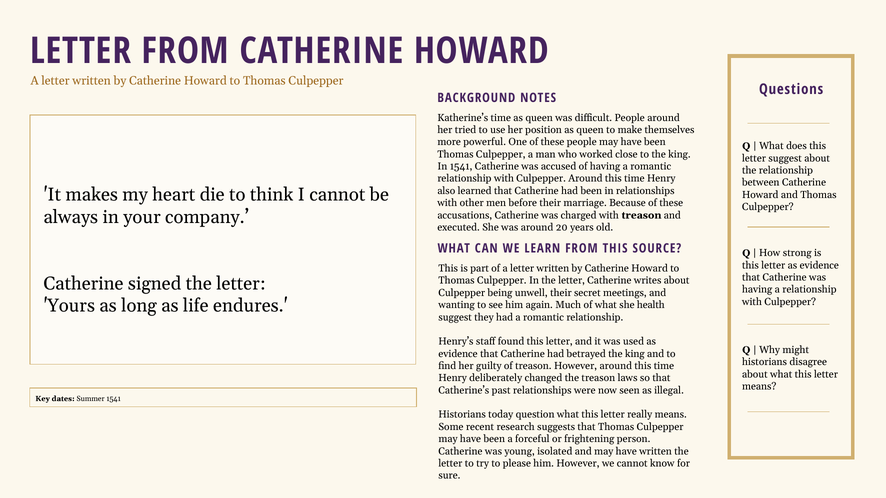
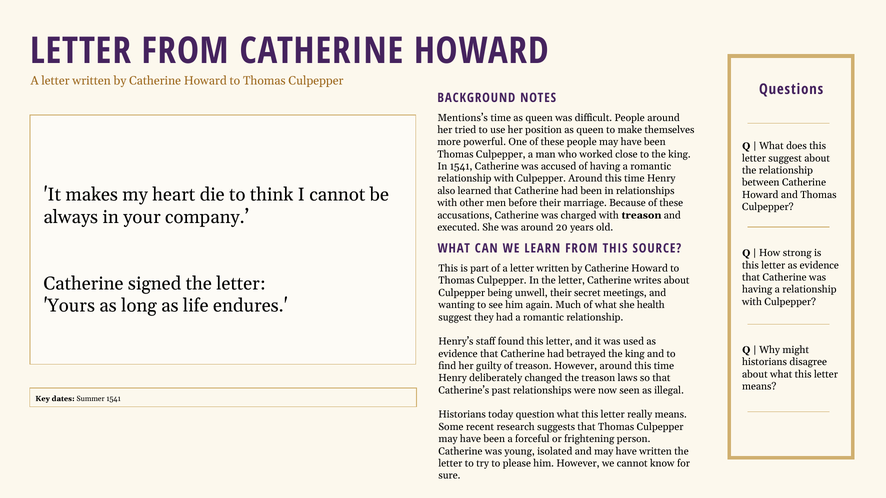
Katherine’s: Katherine’s -> Mentions’s (463, 118)
